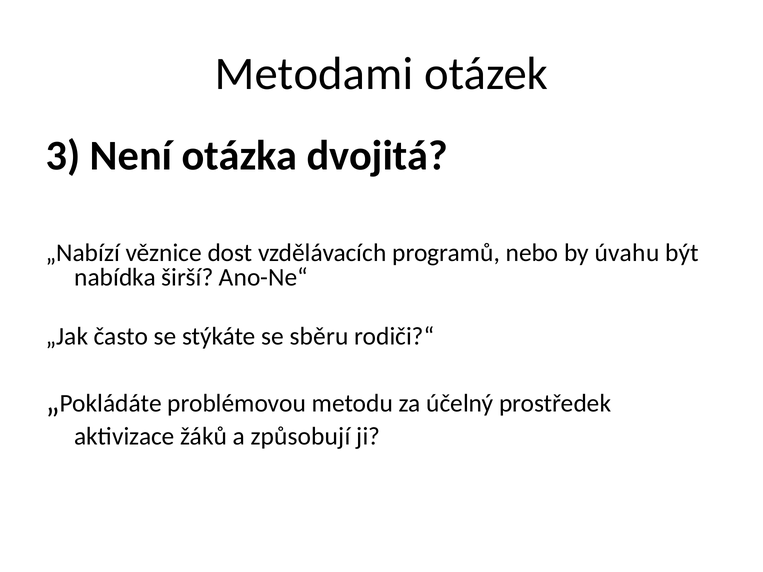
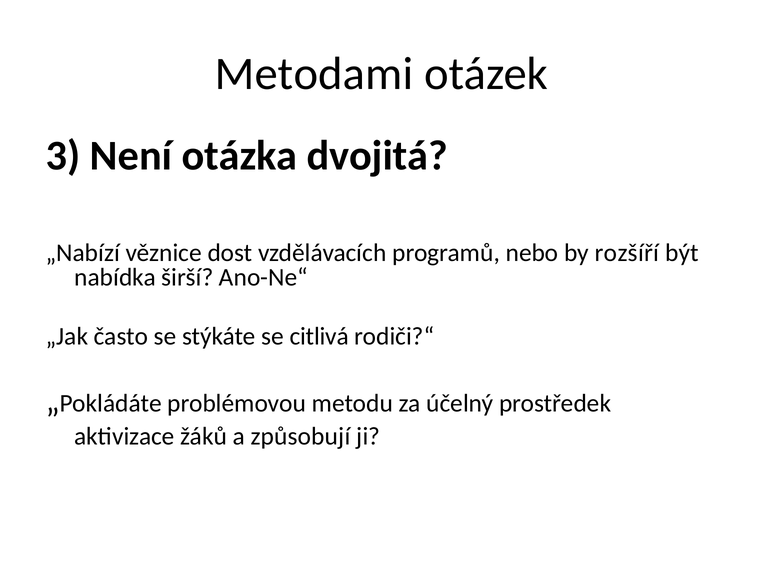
úvahu: úvahu -> rozšíří (627, 253)
sběru: sběru -> citlivá (319, 337)
